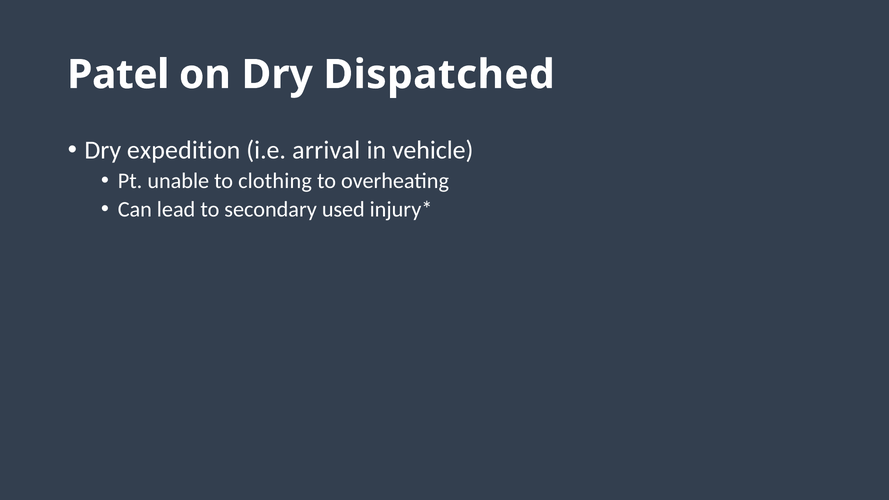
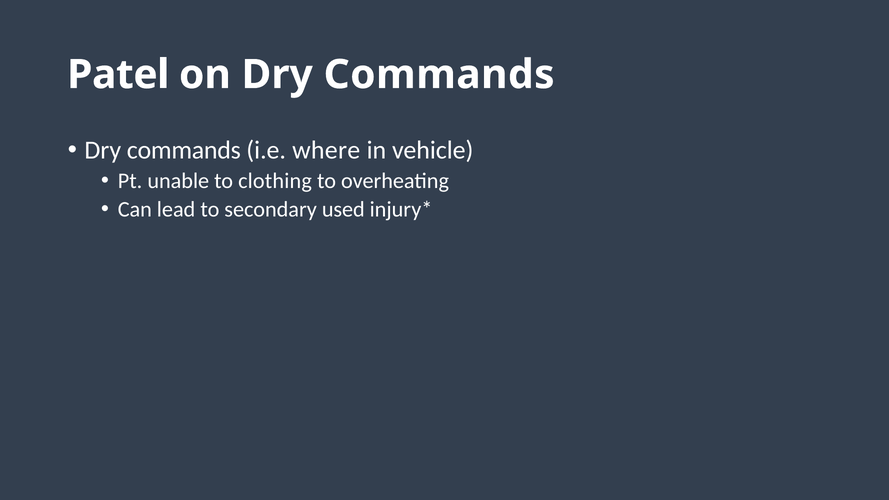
on Dry Dispatched: Dispatched -> Commands (439, 75)
expedition: expedition -> commands (184, 150)
arrival: arrival -> where (326, 150)
